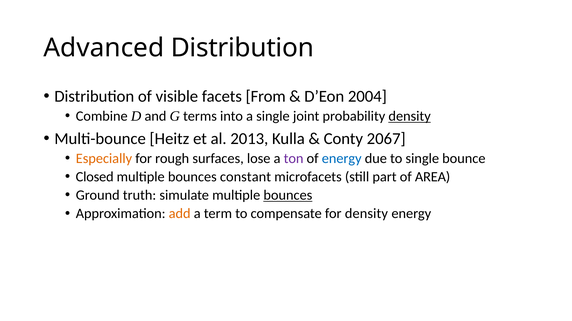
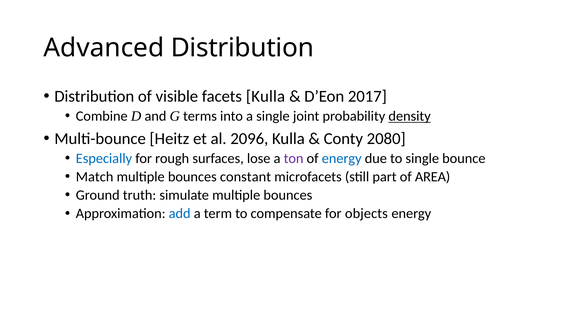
facets From: From -> Kulla (265, 97)
2004: 2004 -> 2017 (367, 97)
2013: 2013 -> 2096 (249, 139)
2067: 2067 -> 2080 (386, 139)
Especially colour: orange -> blue (104, 159)
Closed: Closed -> Match (95, 177)
bounces underline: present -> none (288, 196)
add colour: orange -> blue (180, 214)
for density: density -> objects (366, 214)
